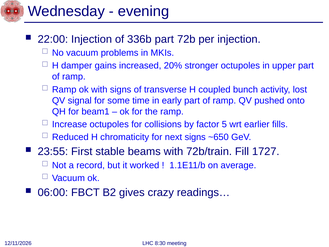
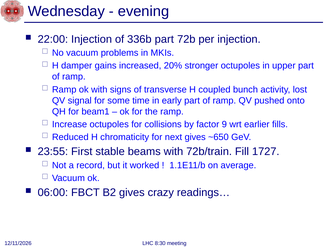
5: 5 -> 9 (224, 124)
next signs: signs -> gives (195, 137)
